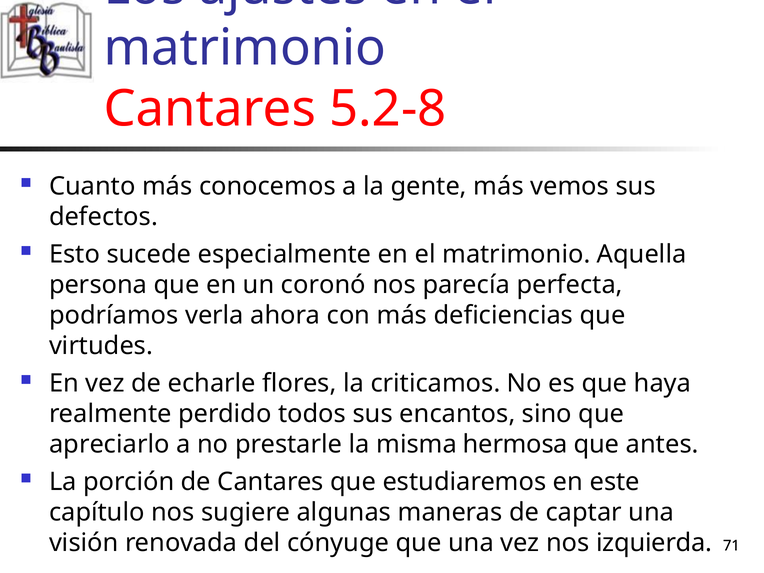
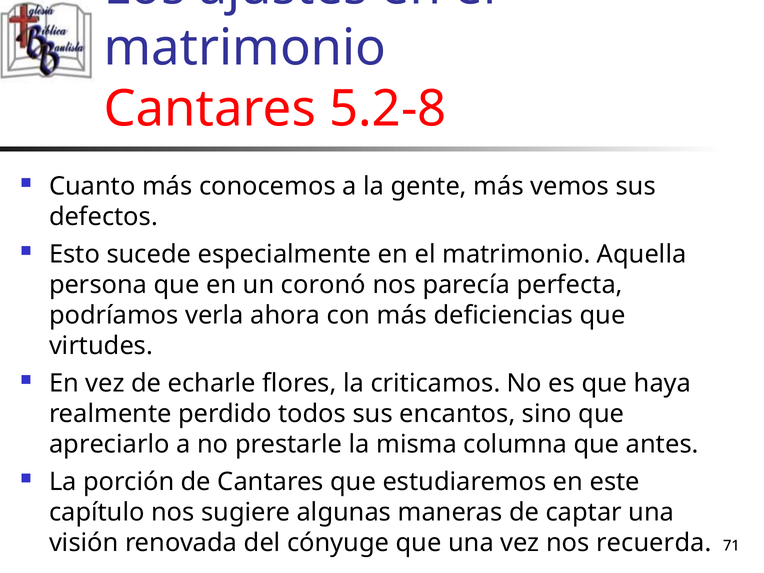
hermosa: hermosa -> columna (515, 444)
izquierda: izquierda -> recuerda (654, 543)
